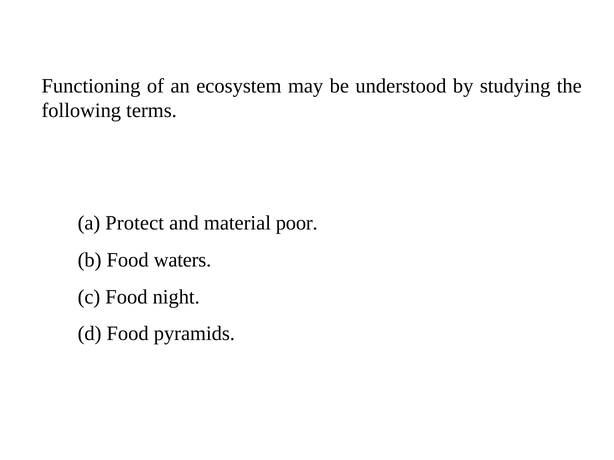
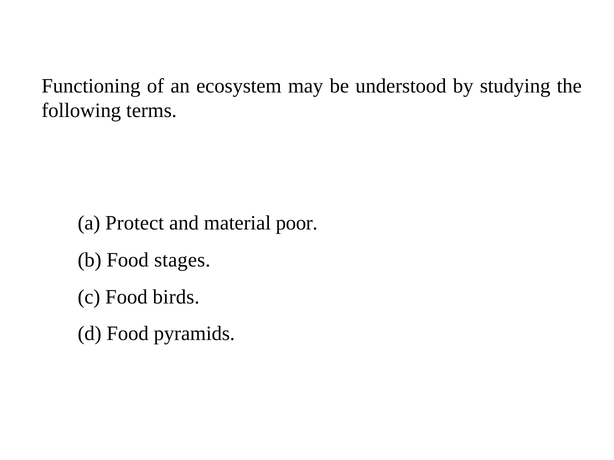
waters: waters -> stages (182, 260)
night: night -> birds (176, 297)
